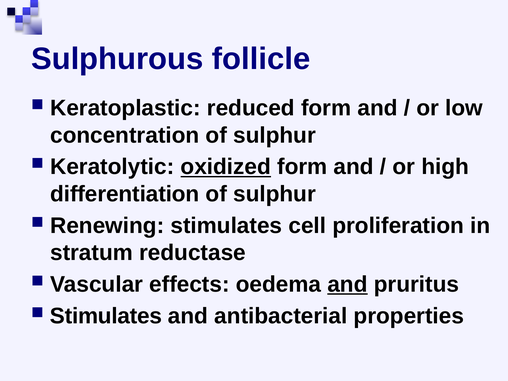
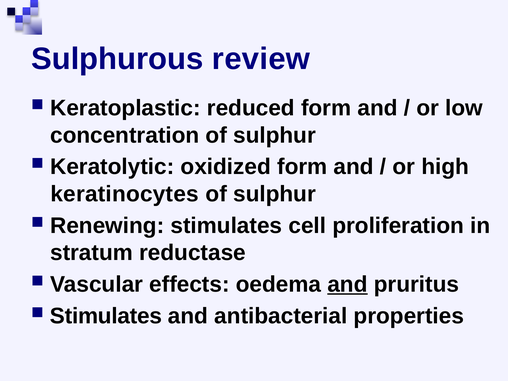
follicle: follicle -> review (261, 59)
oxidized underline: present -> none (226, 167)
differentiation: differentiation -> keratinocytes (125, 194)
